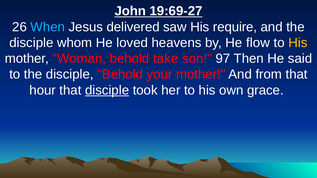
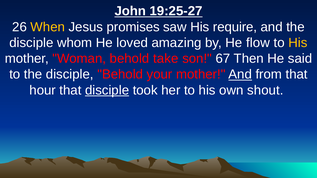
19:69-27: 19:69-27 -> 19:25-27 (176, 11)
When colour: light blue -> yellow (48, 27)
delivered: delivered -> promises (133, 27)
heavens: heavens -> amazing (177, 43)
97: 97 -> 67 (223, 59)
And underline: none -> present (240, 75)
grace: grace -> shout (265, 90)
